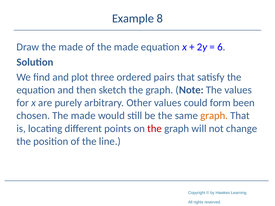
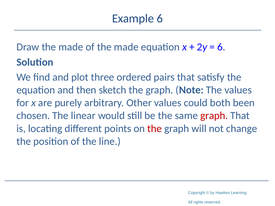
Example 8: 8 -> 6 (160, 18)
form: form -> both (220, 103)
chosen The made: made -> linear (83, 116)
graph colour: orange -> red (214, 116)
